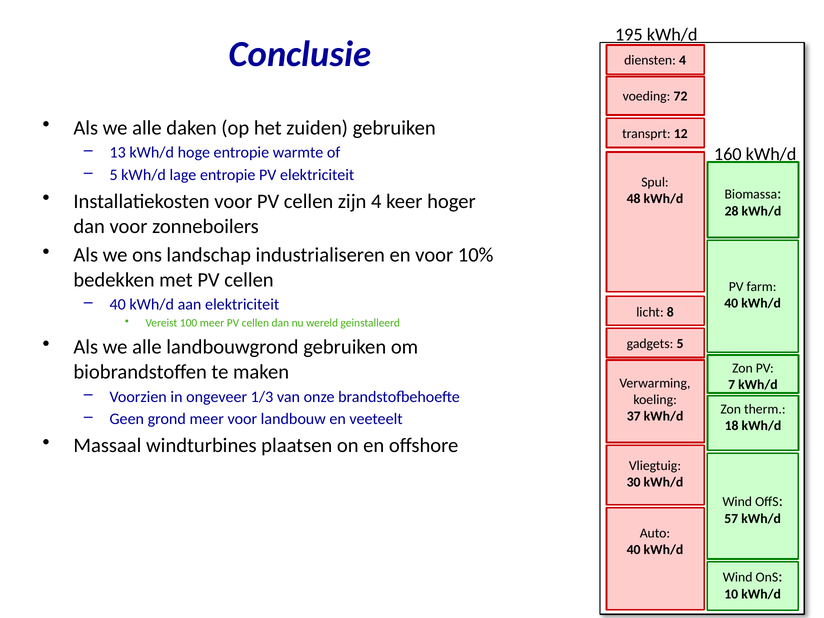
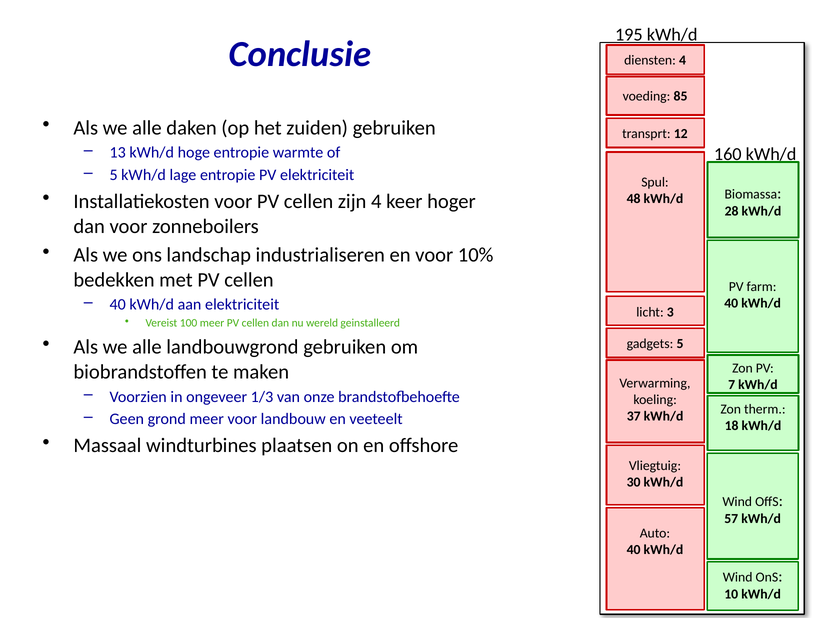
72: 72 -> 85 (681, 96)
8: 8 -> 3 (670, 312)
